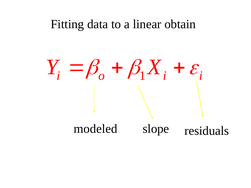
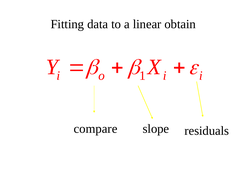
modeled: modeled -> compare (96, 129)
